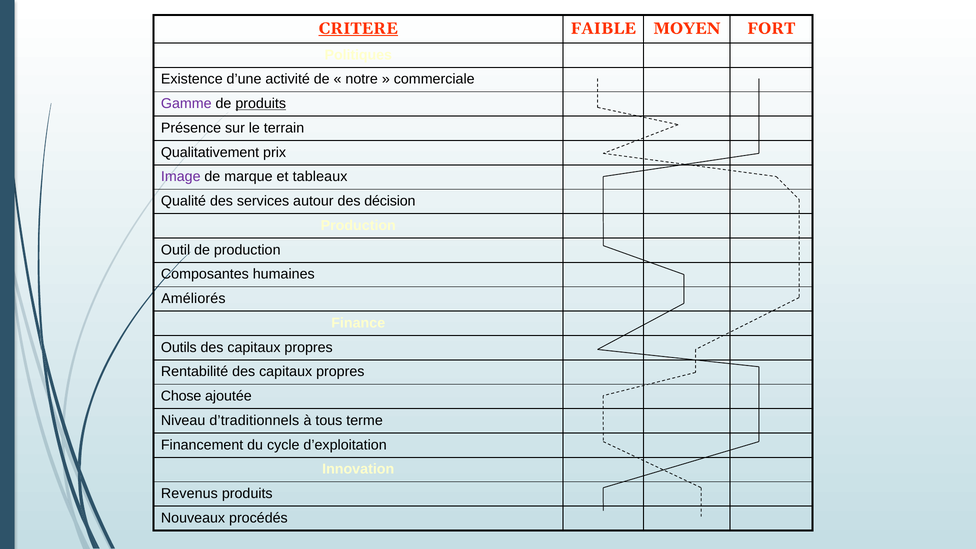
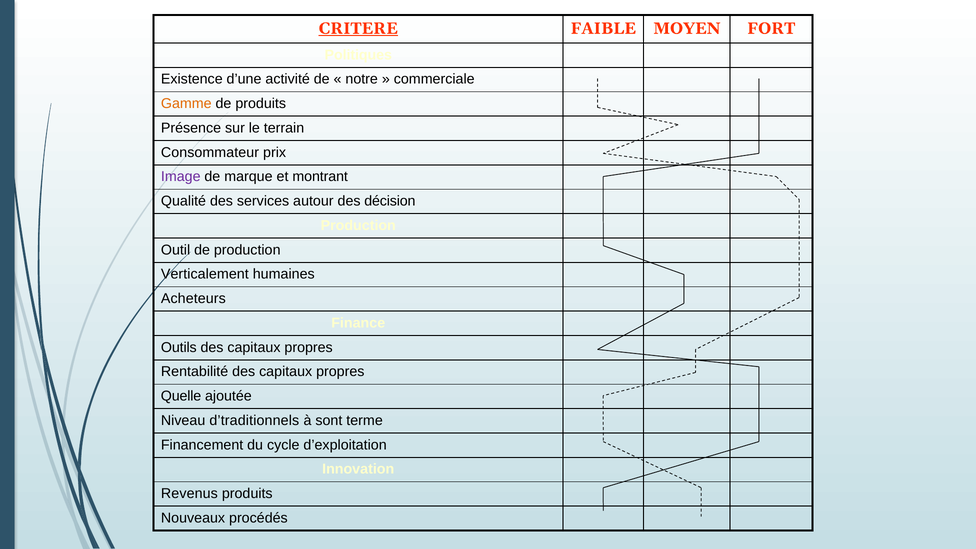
Gamme colour: purple -> orange (186, 104)
produits underline: present -> none (261, 104)
Qualitativement: Qualitativement -> Consommateur (210, 152)
tableaux: tableaux -> montrant (320, 177)
Composantes: Composantes -> Verticalement (205, 274)
Améliorés: Améliorés -> Acheteurs (193, 299)
Chose: Chose -> Quelle (181, 396)
tous: tous -> sont (329, 421)
